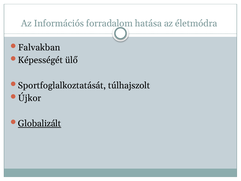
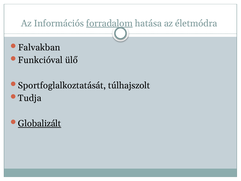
forradalom underline: none -> present (109, 23)
Képességét: Képességét -> Funkcióval (40, 60)
Újkor: Újkor -> Tudja (30, 98)
